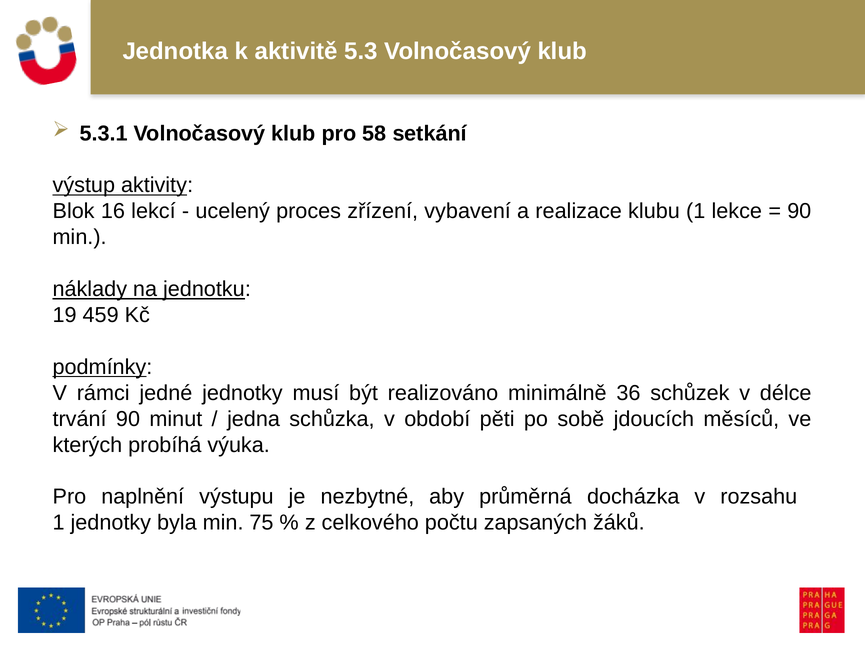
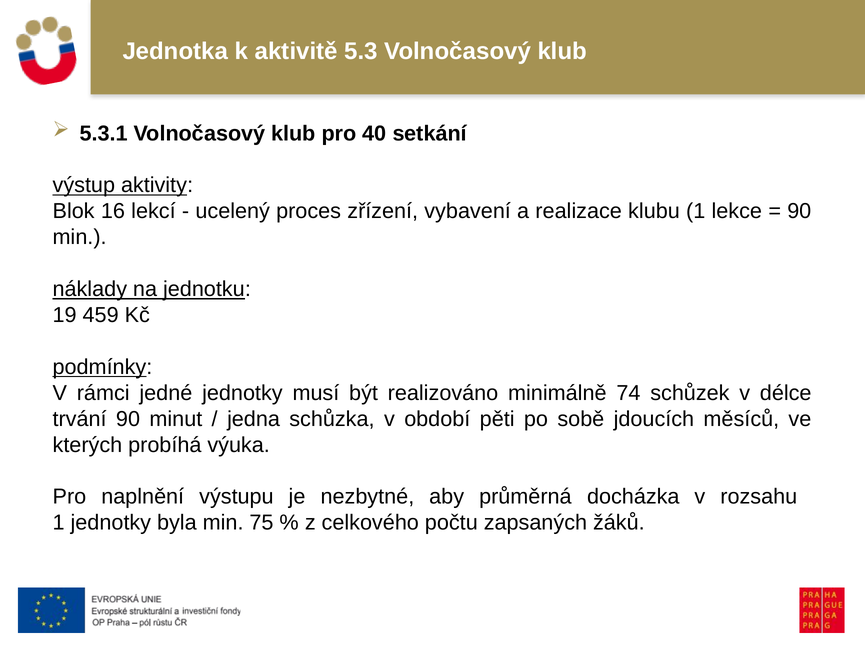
58: 58 -> 40 (374, 133)
36: 36 -> 74 (628, 393)
